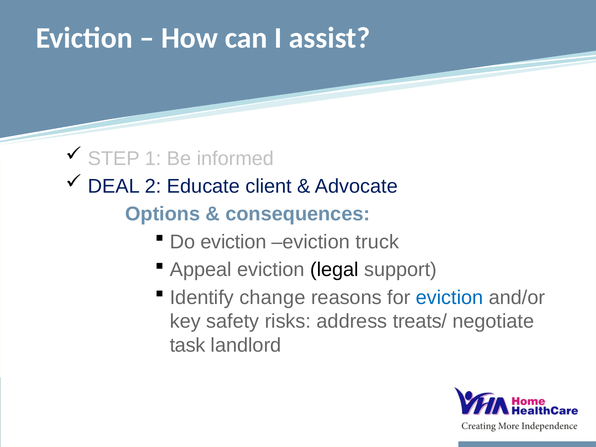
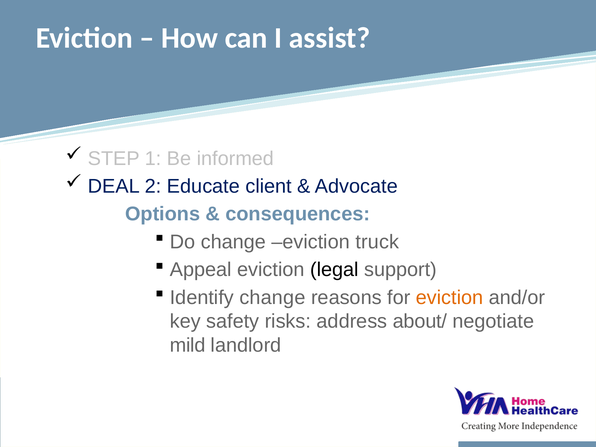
Do eviction: eviction -> change (233, 242)
eviction colour: blue -> orange (450, 298)
treats/: treats/ -> about/ (420, 321)
task: task -> mild (188, 345)
